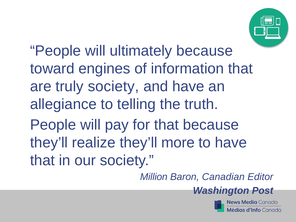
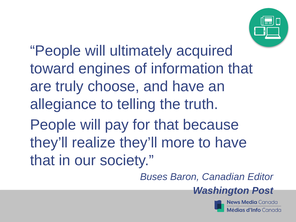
ultimately because: because -> acquired (205, 51)
truly society: society -> choose (113, 86)
Million: Million -> Buses (154, 177)
